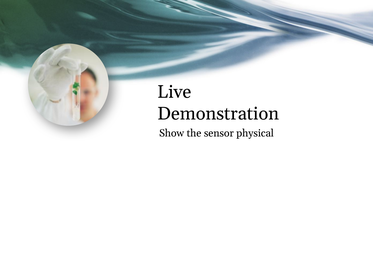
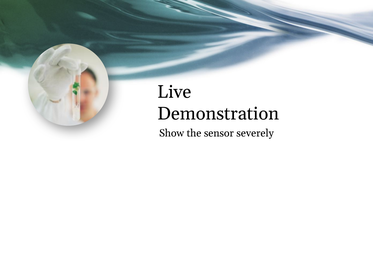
physical: physical -> severely (255, 133)
